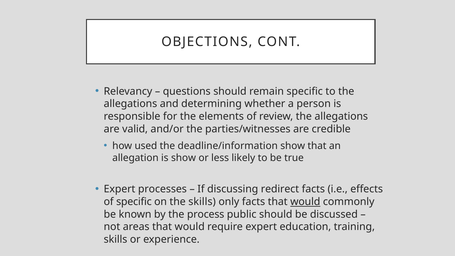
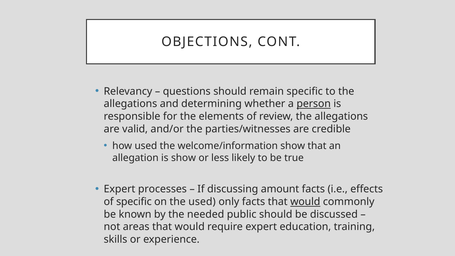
person underline: none -> present (314, 104)
deadline/information: deadline/information -> welcome/information (228, 146)
redirect: redirect -> amount (280, 189)
the skills: skills -> used (202, 202)
process: process -> needed (206, 214)
